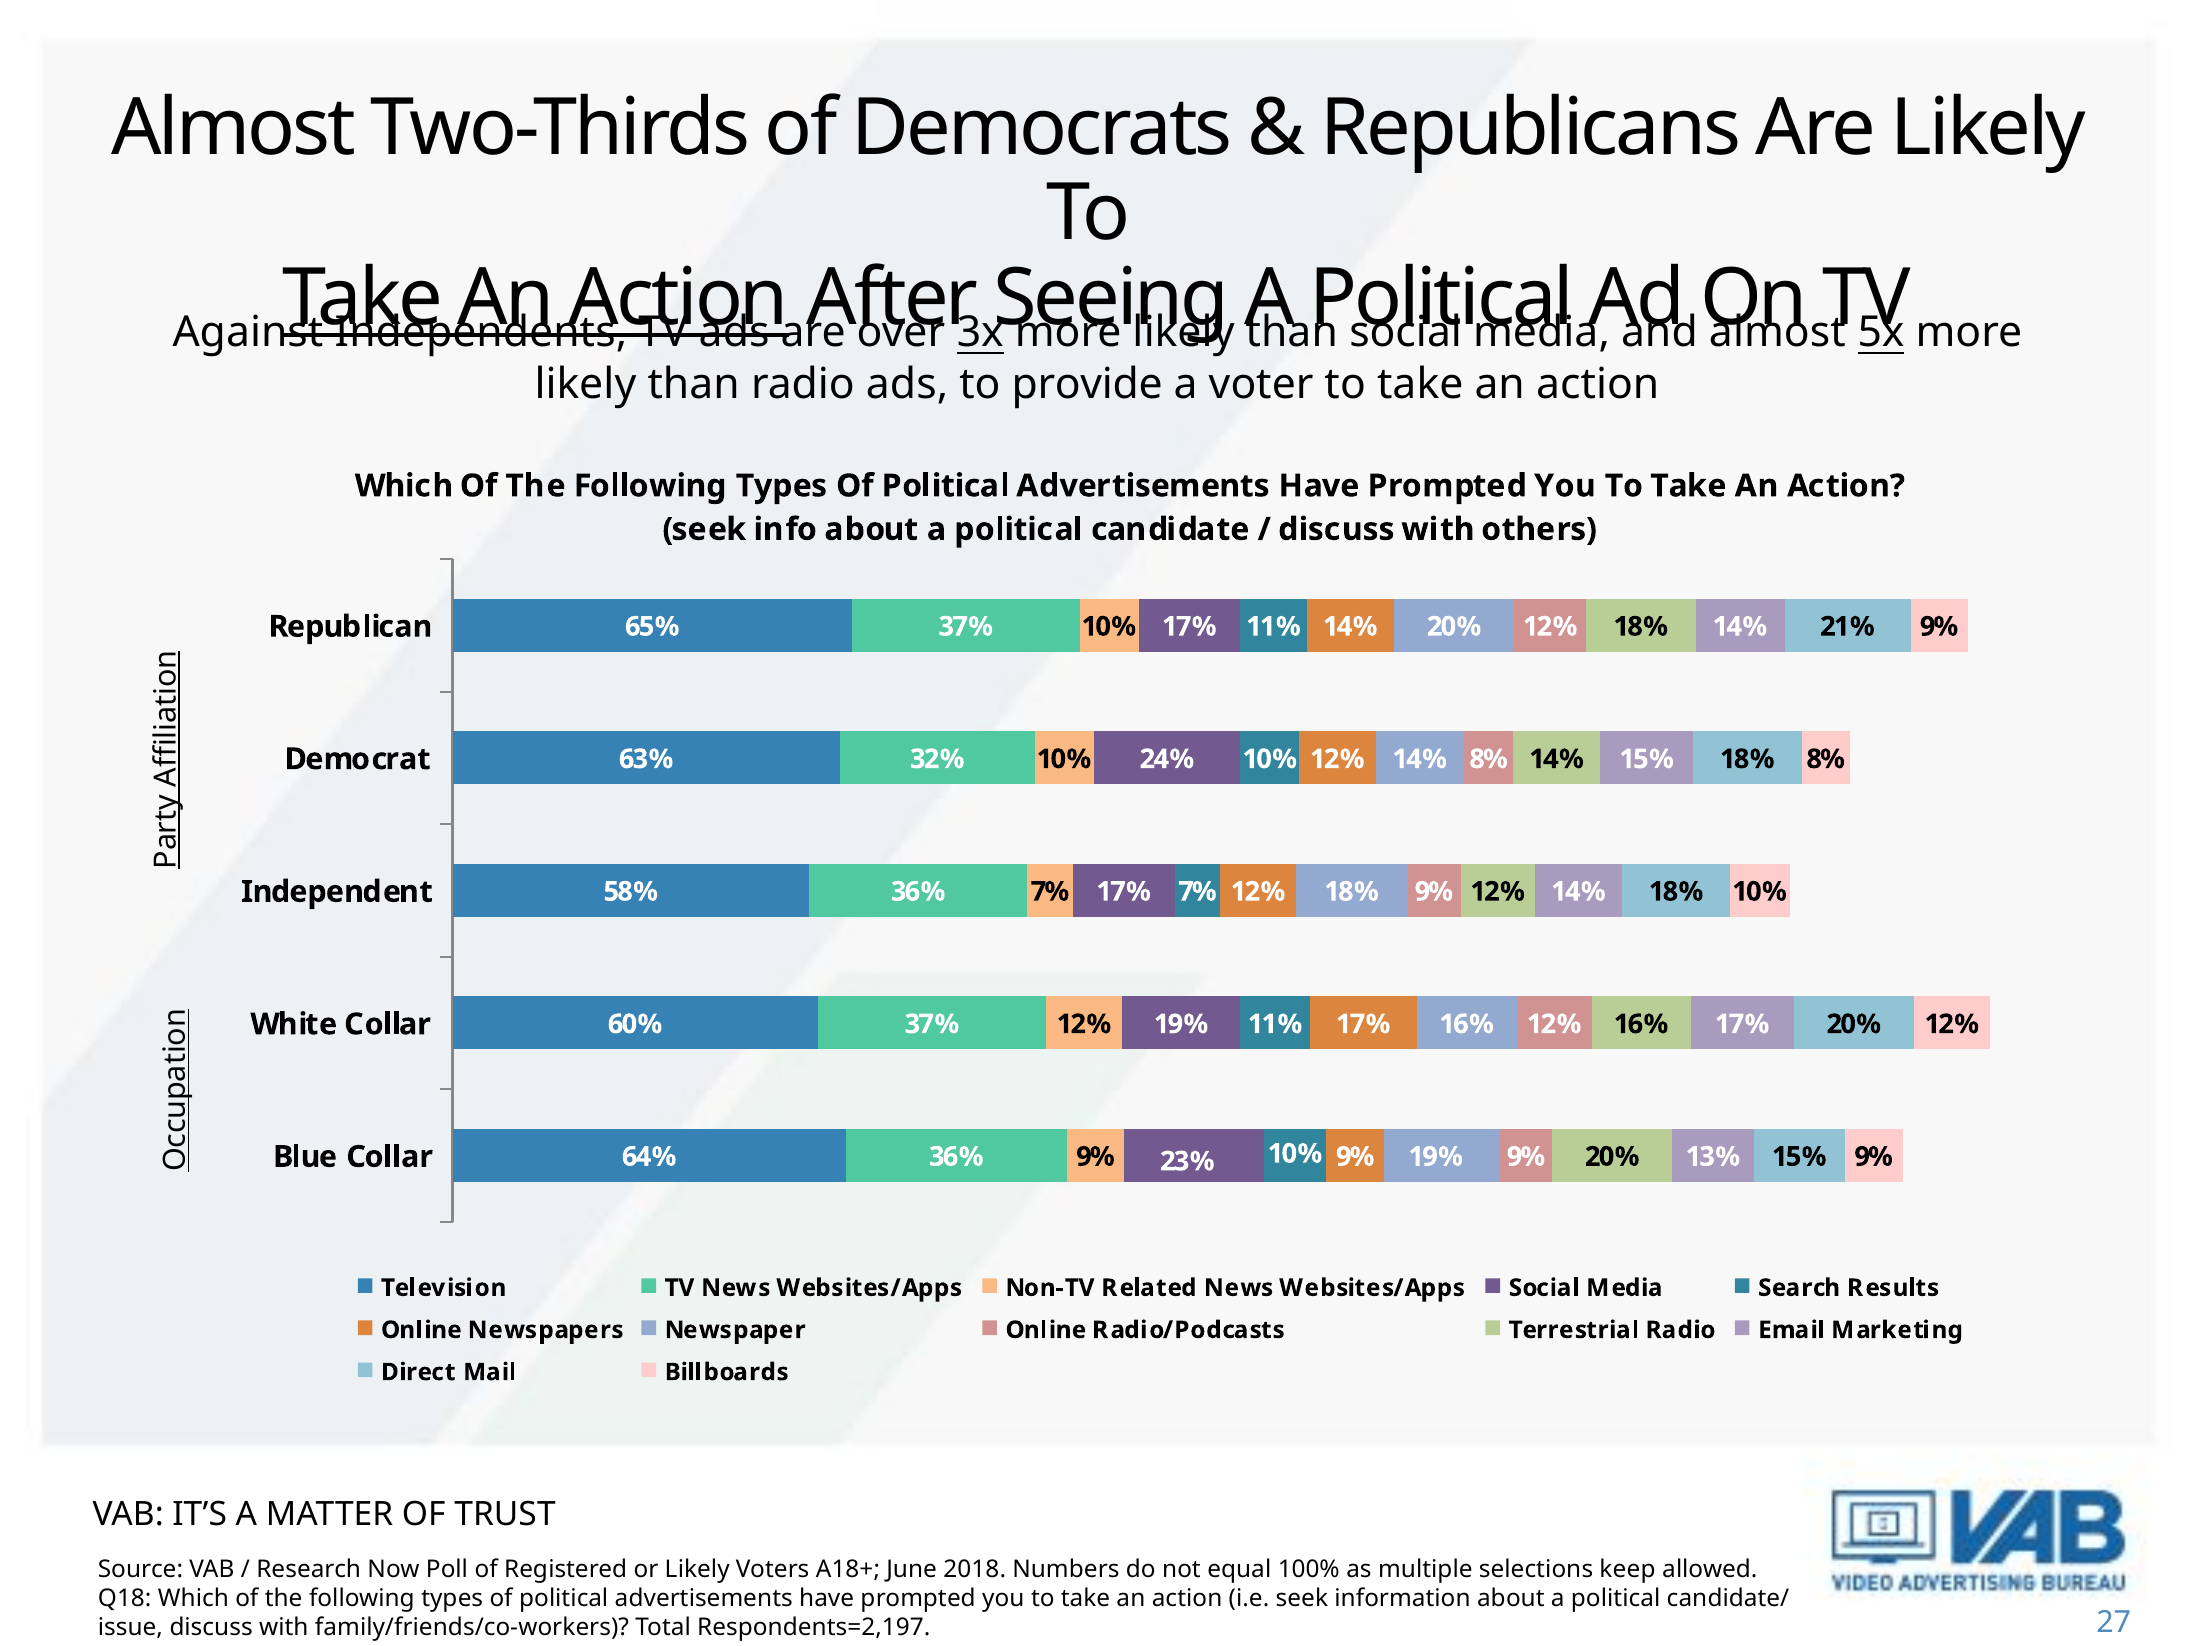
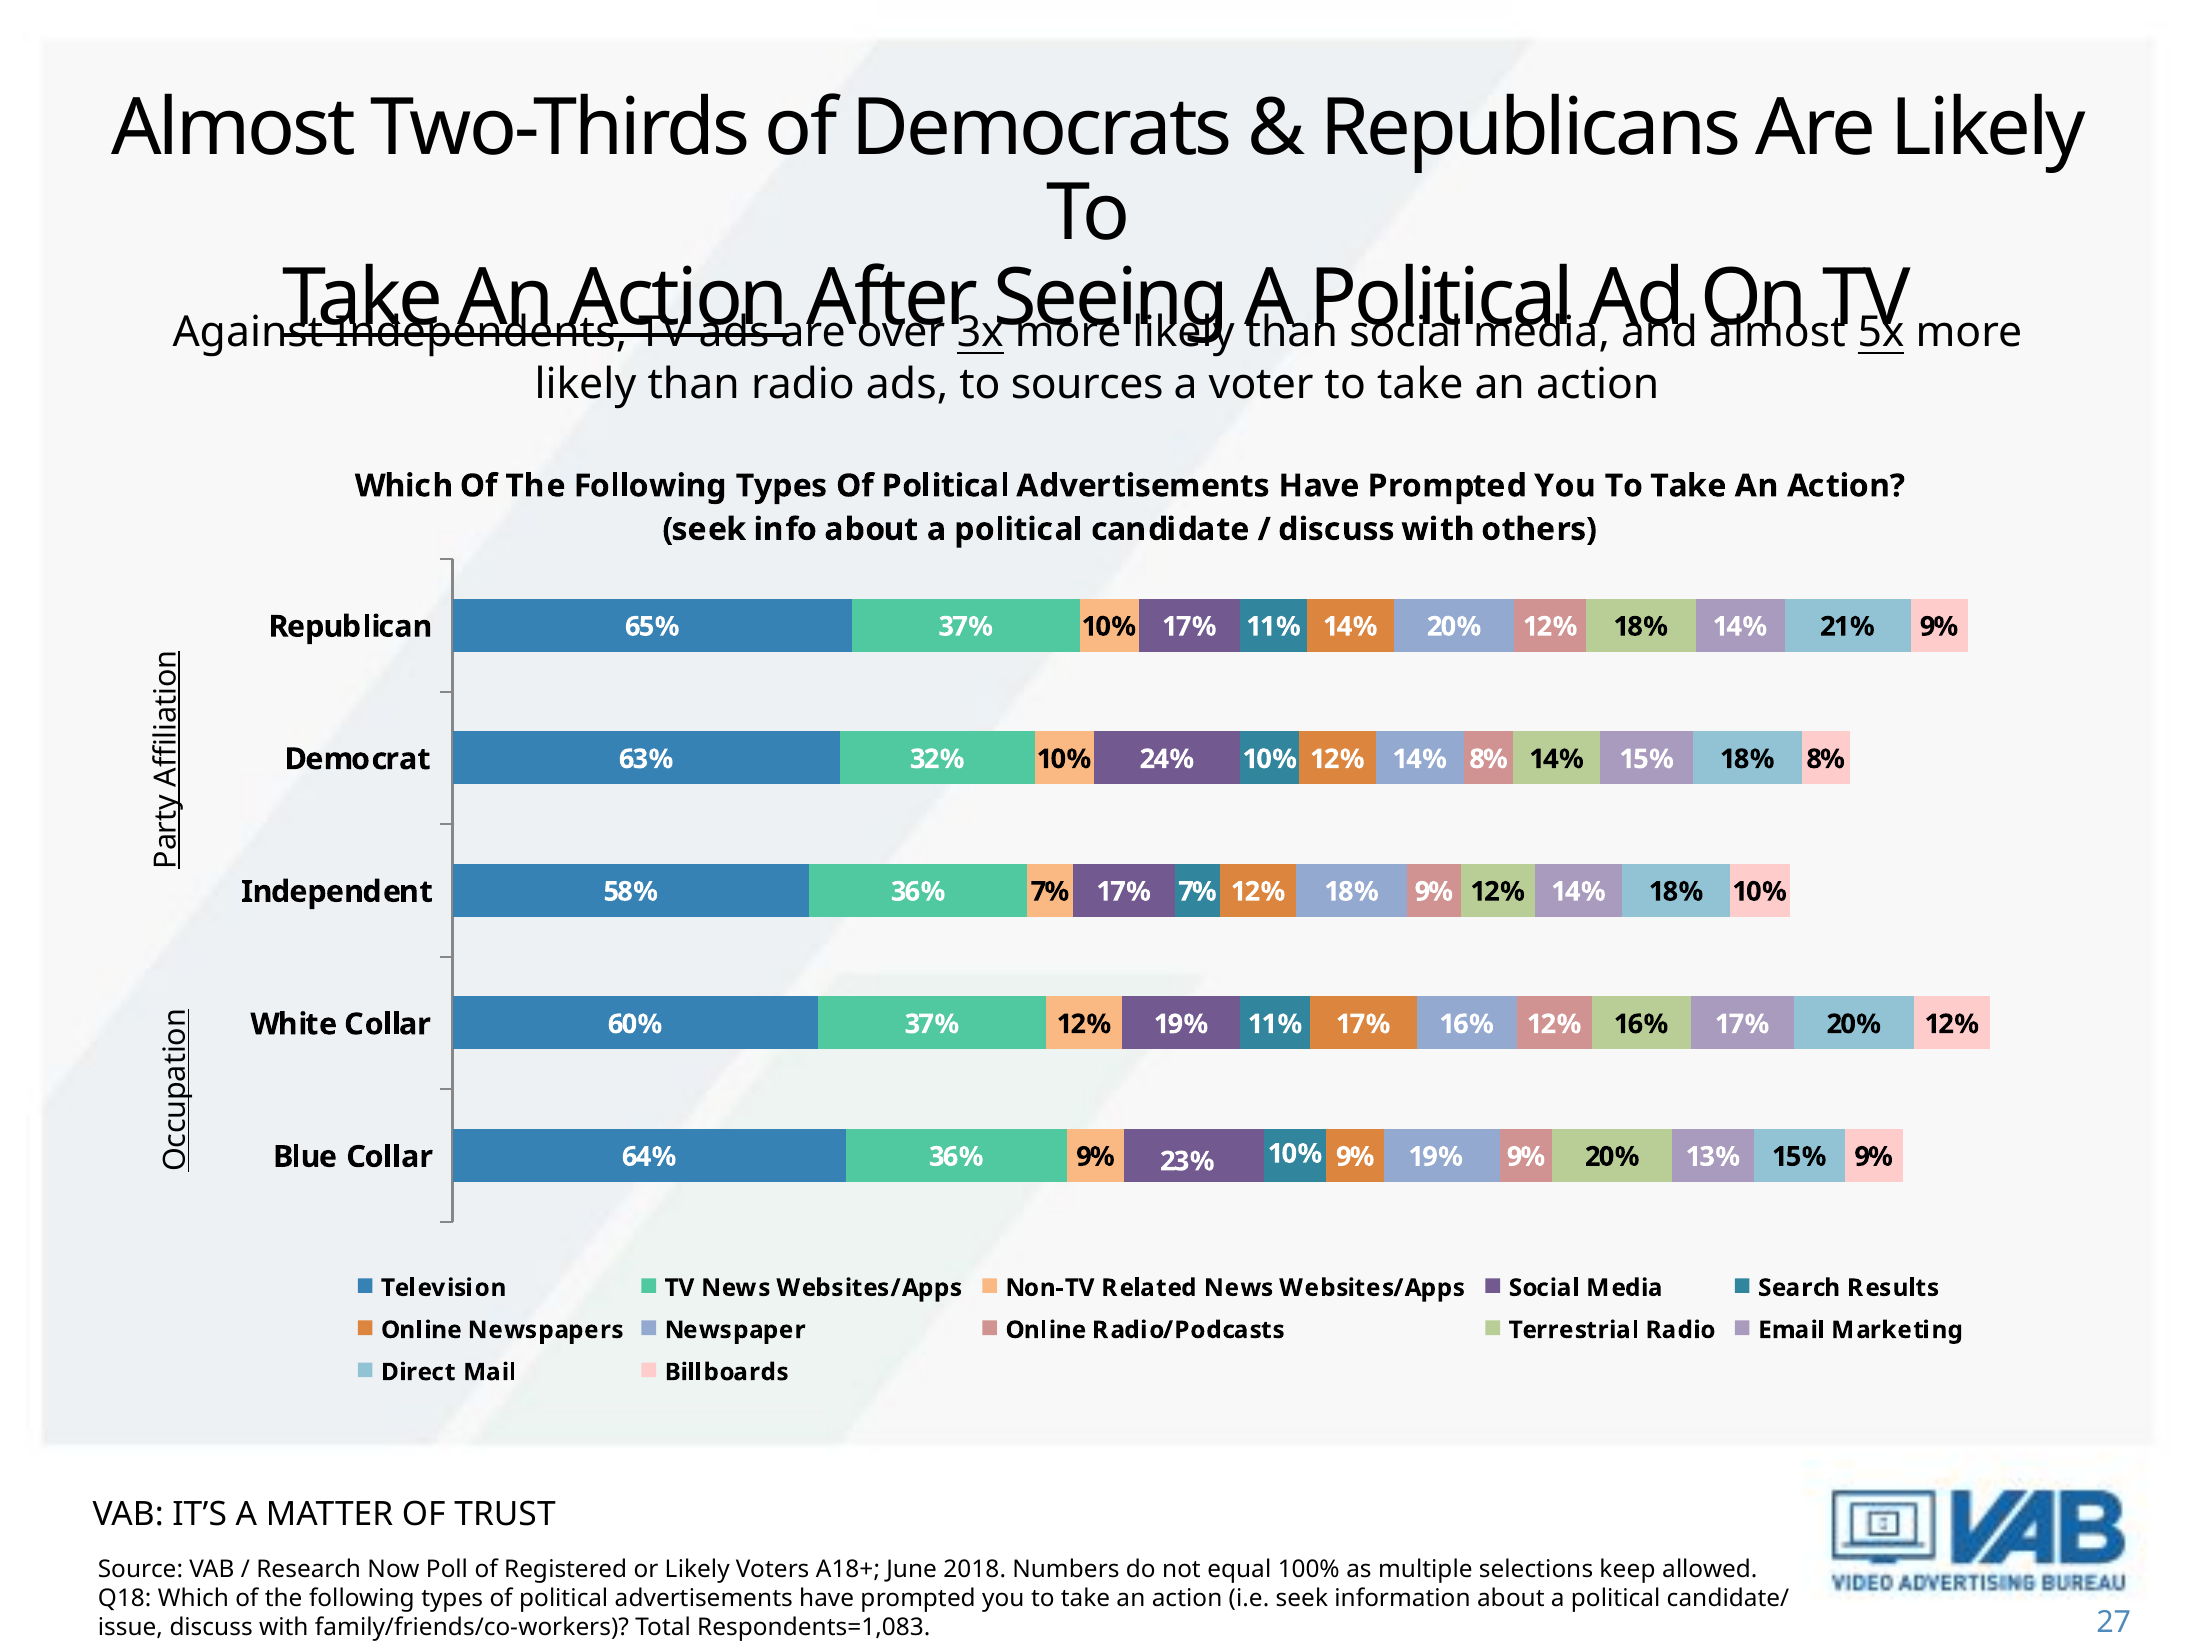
provide: provide -> sources (1087, 384)
Respondents=2,197: Respondents=2,197 -> Respondents=1,083 (814, 1628)
